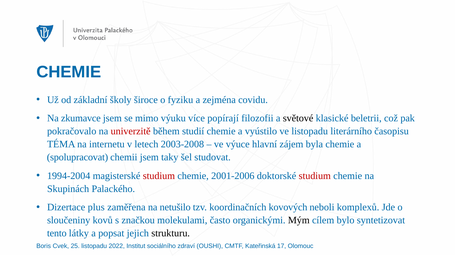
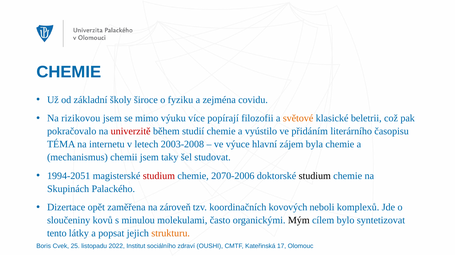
zkumavce: zkumavce -> rizikovou (81, 118)
světové colour: black -> orange (298, 118)
ve listopadu: listopadu -> přidáním (310, 131)
spolupracovat: spolupracovat -> mechanismus (77, 157)
1994-2004: 1994-2004 -> 1994-2051 (69, 176)
2001-2006: 2001-2006 -> 2070-2006 (233, 176)
studium colour: red -> black (315, 176)
plus: plus -> opět (96, 207)
netušilo: netušilo -> zároveň (175, 207)
značkou: značkou -> minulou (138, 220)
strukturu colour: black -> orange (171, 233)
